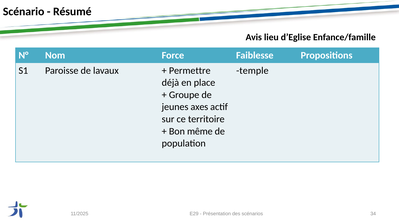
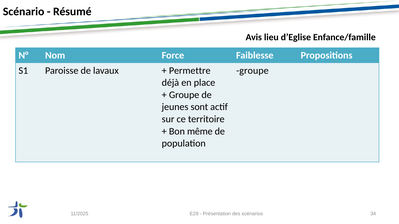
temple: temple -> groupe (252, 71)
axes: axes -> sont (199, 107)
